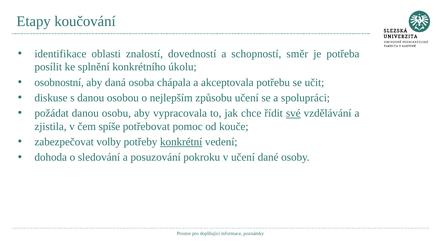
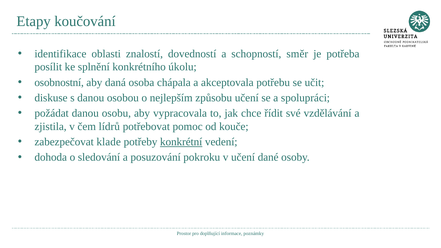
své underline: present -> none (293, 113)
spíše: spíše -> lídrů (109, 127)
volby: volby -> klade (109, 142)
